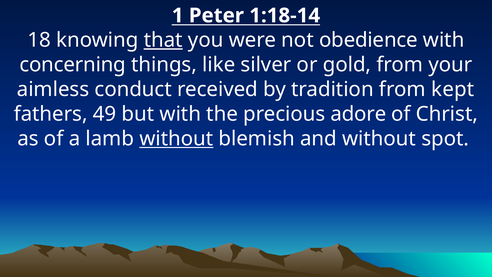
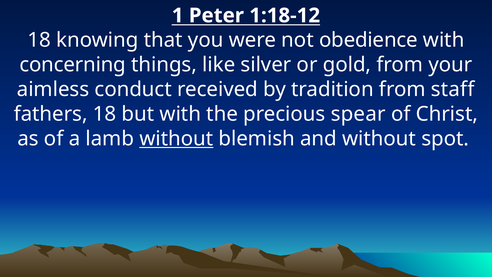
1:18-14: 1:18-14 -> 1:18-12 (285, 16)
that underline: present -> none (163, 40)
kept: kept -> staff (453, 89)
fathers 49: 49 -> 18 (105, 114)
adore: adore -> spear (358, 114)
